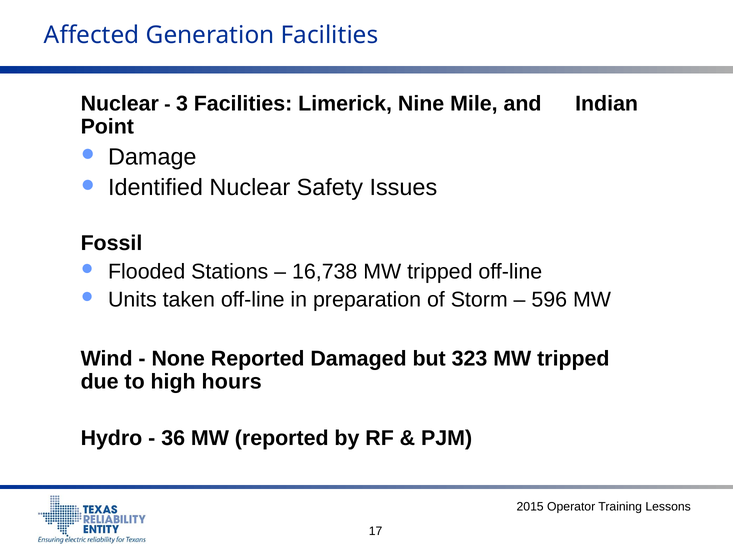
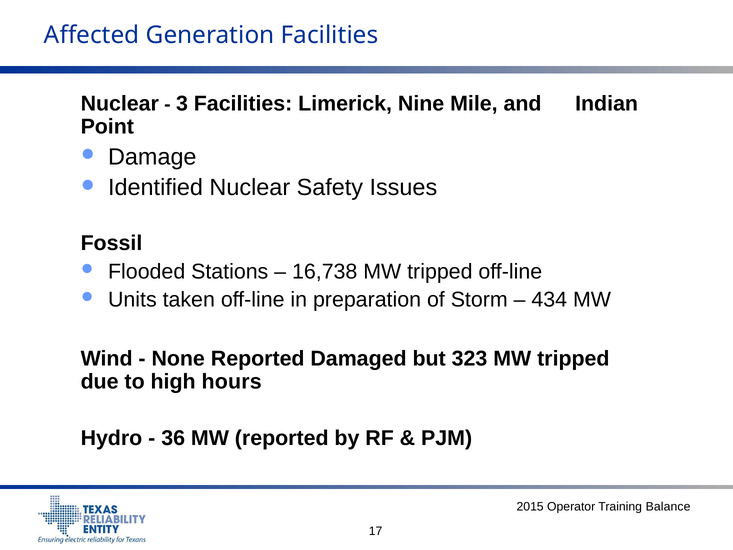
596: 596 -> 434 (549, 300)
Lessons: Lessons -> Balance (668, 507)
